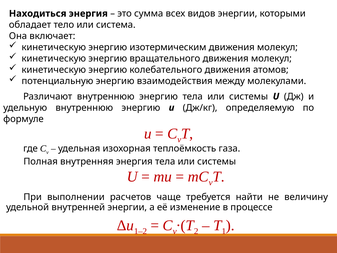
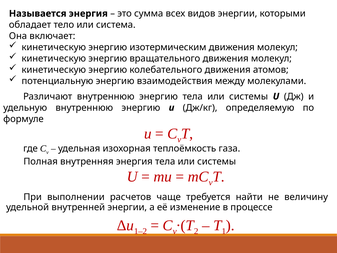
Находиться: Находиться -> Называется (38, 14)
